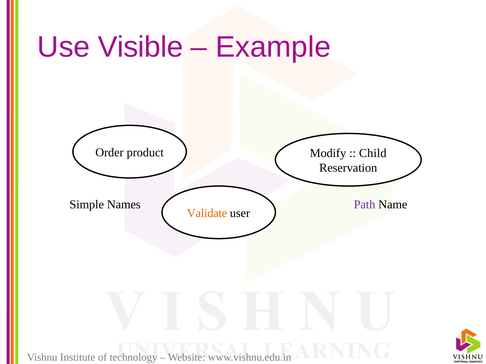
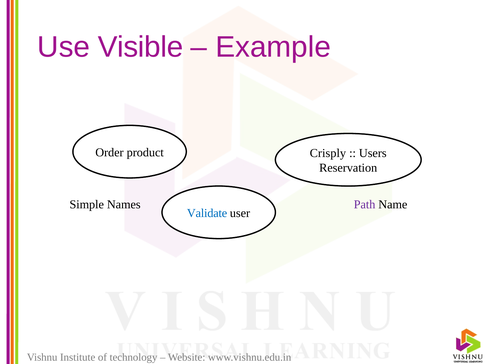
Modify: Modify -> Crisply (328, 154)
Child: Child -> Users (373, 154)
Validate colour: orange -> blue (207, 213)
